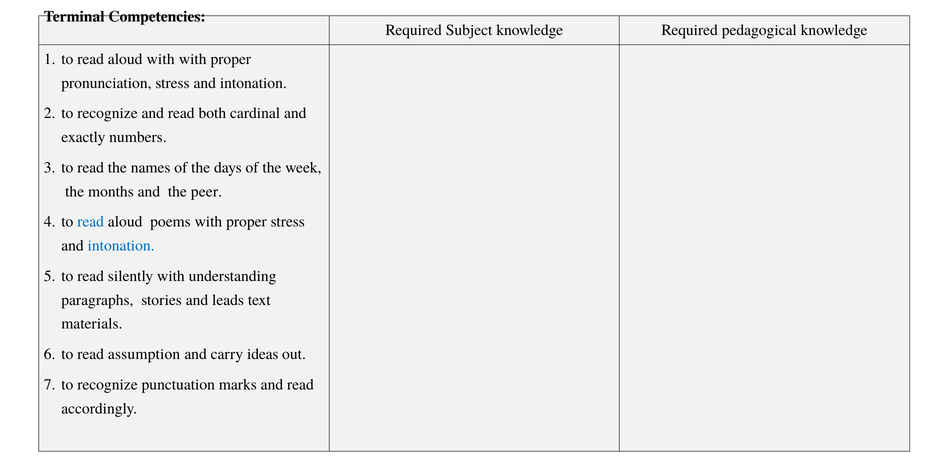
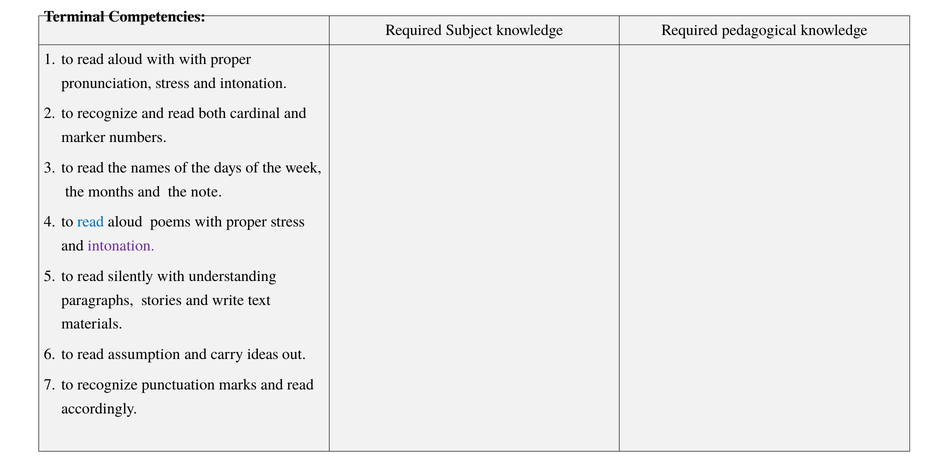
exactly: exactly -> marker (83, 137)
peer: peer -> note (206, 191)
intonation colour: blue -> purple (121, 245)
leads: leads -> write (228, 300)
